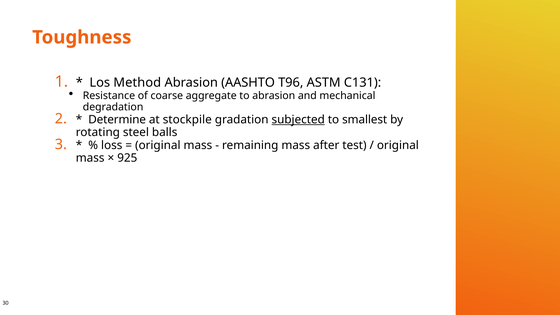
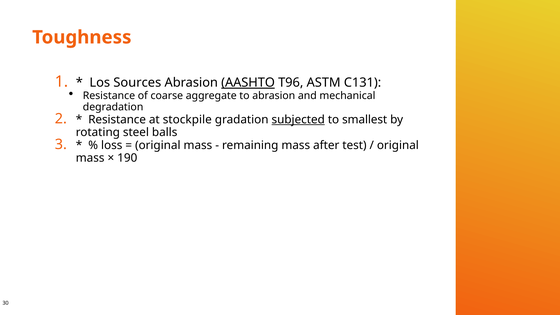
Method: Method -> Sources (137, 83)
AASHTO underline: none -> present (248, 83)
Determine: Determine -> Resistance (117, 120)
925: 925 -> 190 (127, 158)
